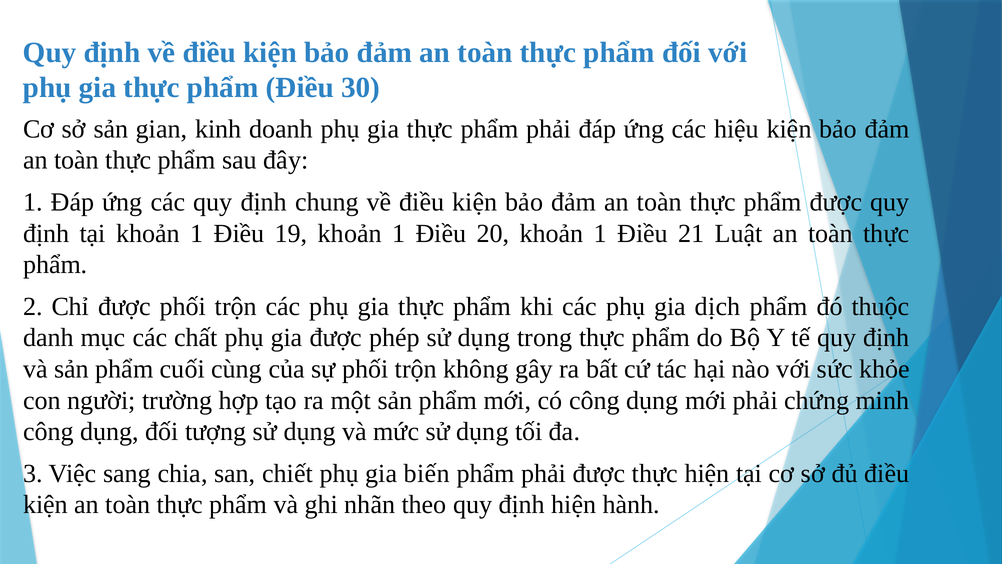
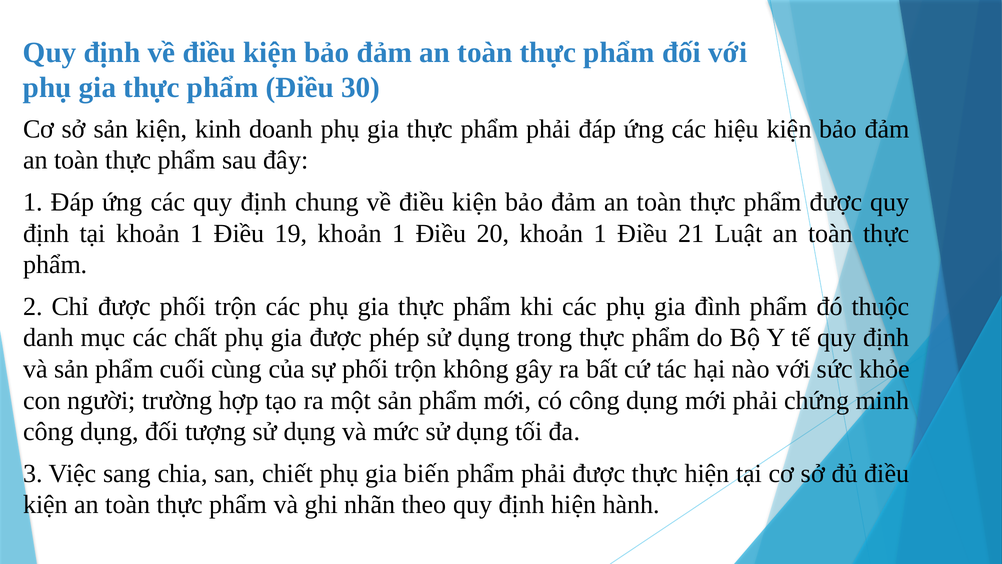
sản gian: gian -> kiện (162, 129)
dịch: dịch -> đình (718, 306)
